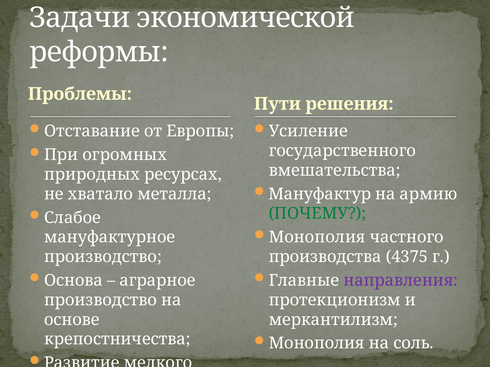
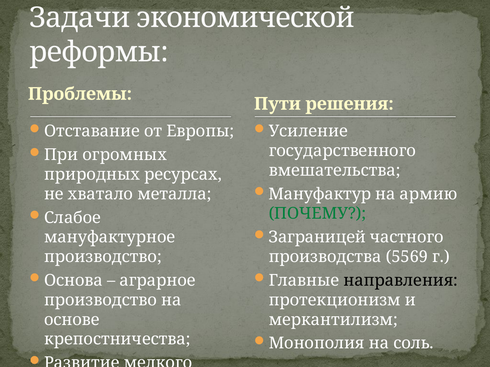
Монополия: Монополия -> Заграницей (317, 238)
4375: 4375 -> 5569 (407, 257)
направления colour: purple -> black (401, 281)
